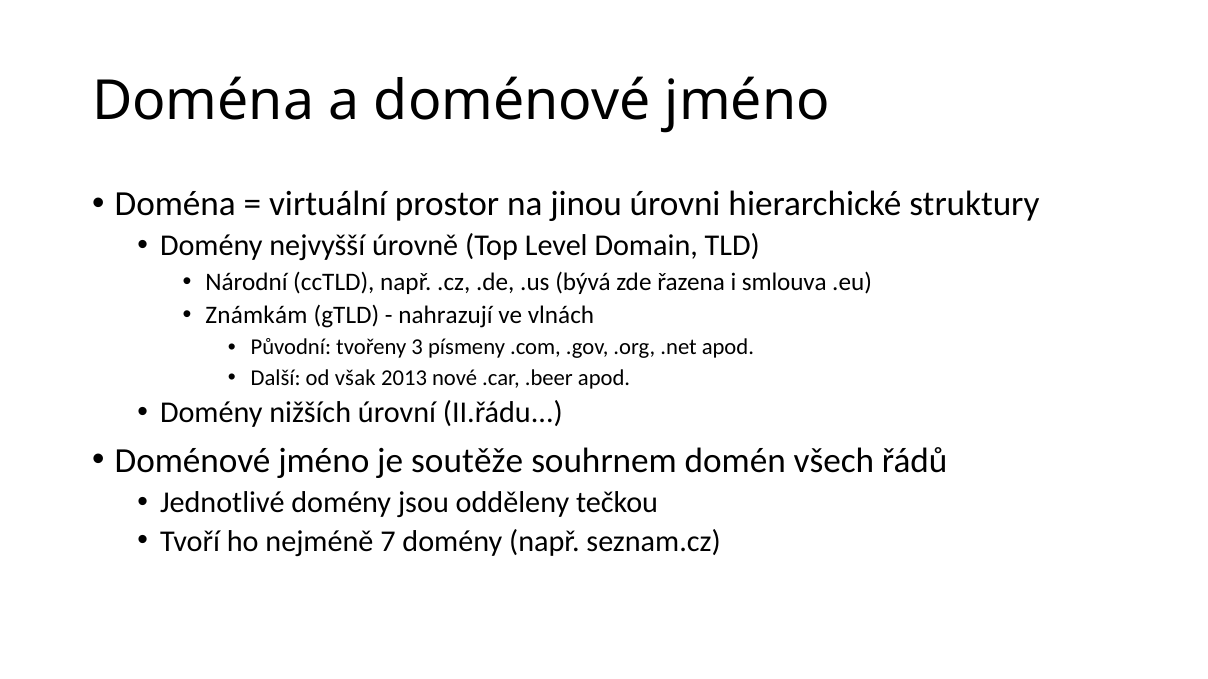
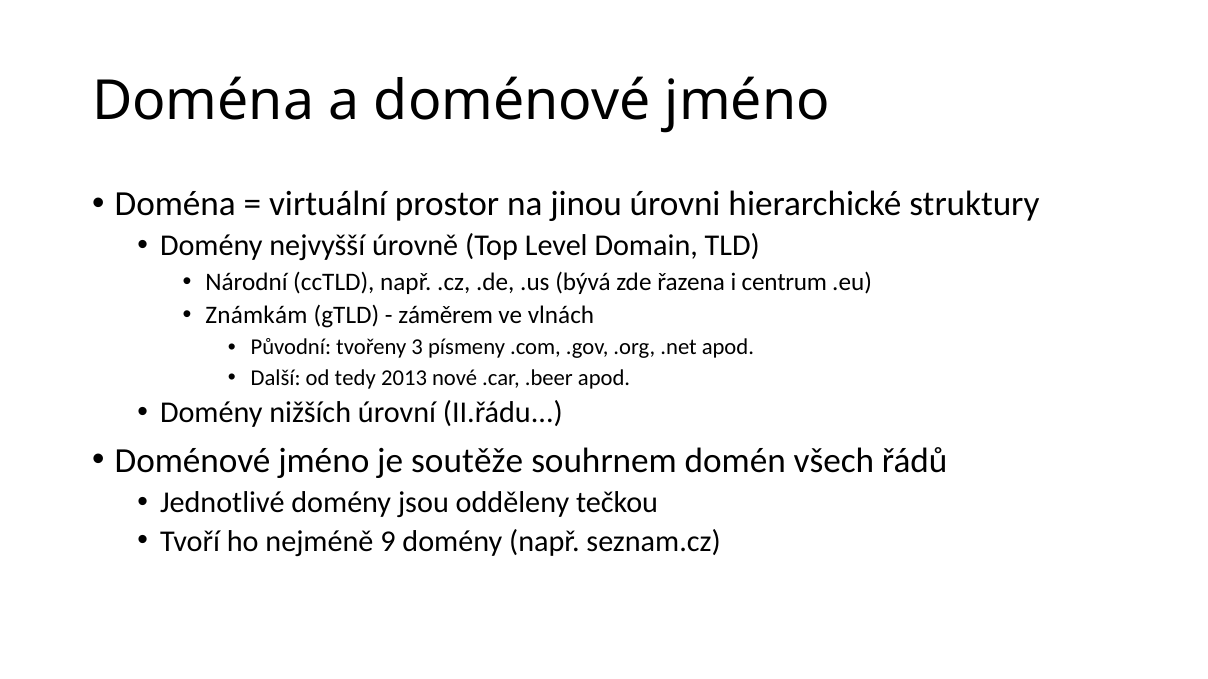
smlouva: smlouva -> centrum (784, 282)
nahrazují: nahrazují -> záměrem (446, 316)
však: však -> tedy (355, 378)
7: 7 -> 9 (388, 542)
